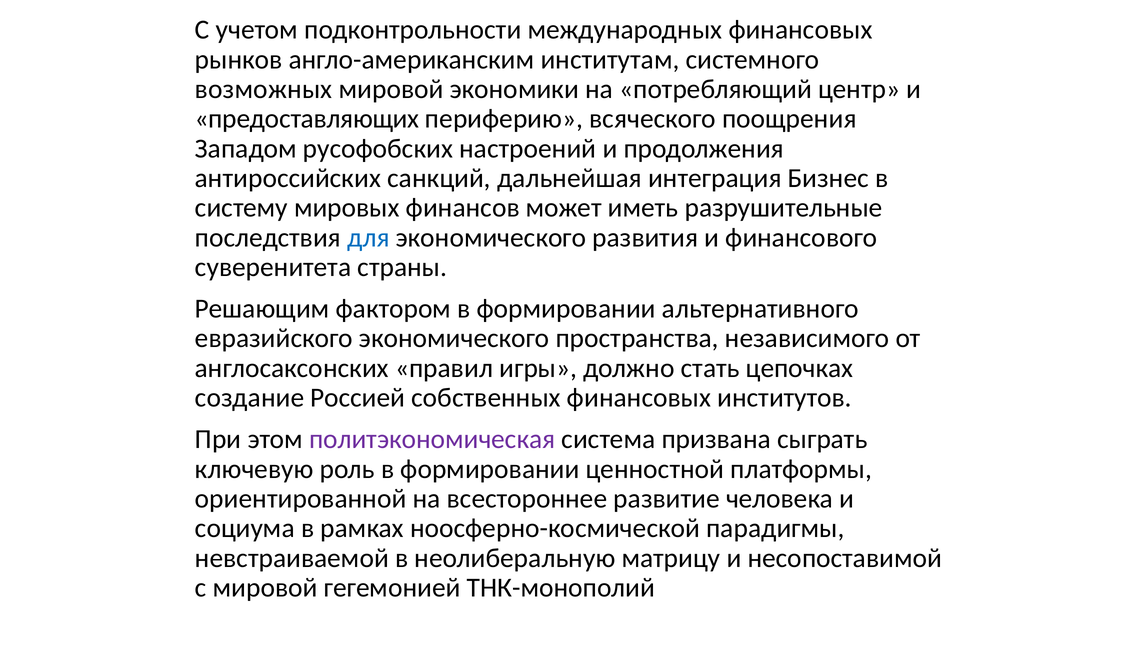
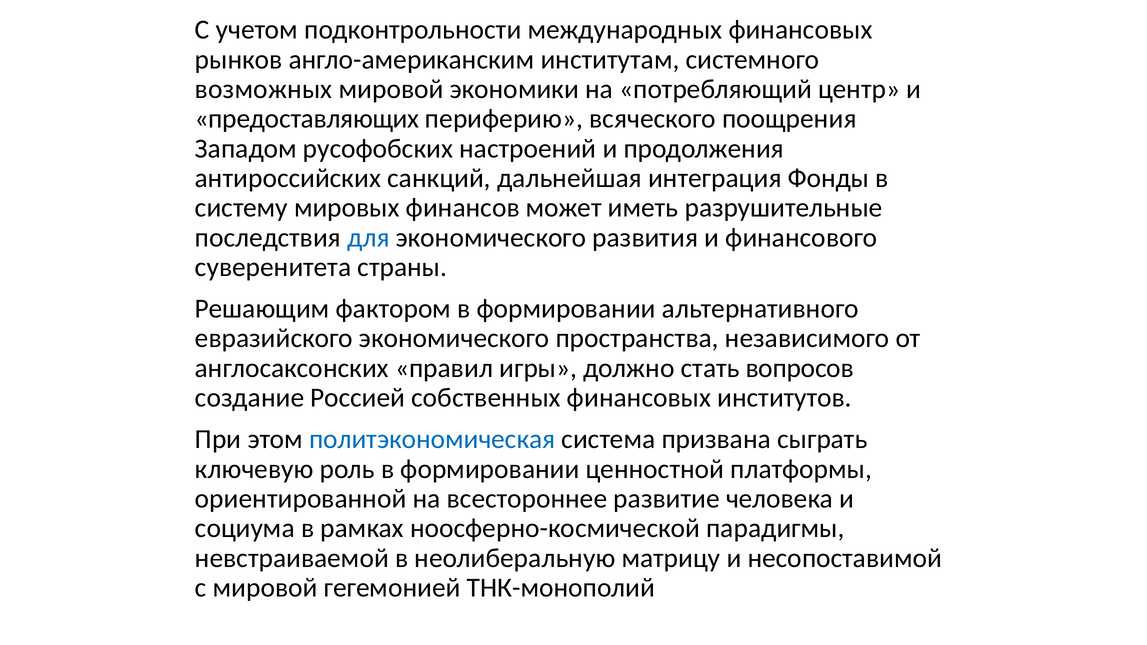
Бизнес: Бизнес -> Фонды (828, 178)
цепочках: цепочках -> вопросов (800, 368)
политэкономическая colour: purple -> blue (432, 439)
